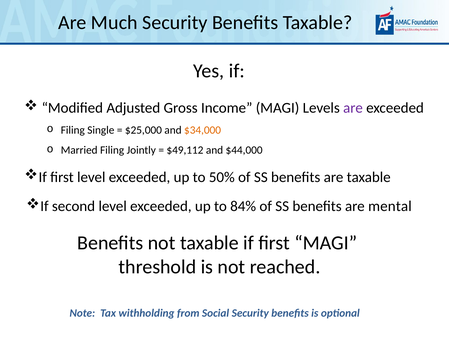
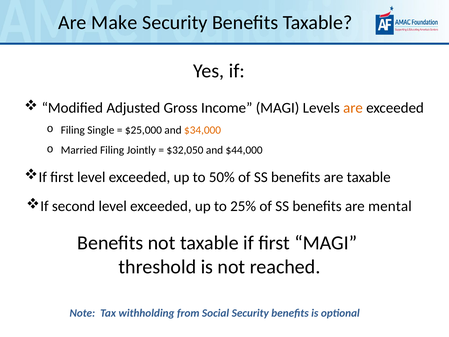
Much: Much -> Make (114, 22)
are colour: purple -> orange (353, 108)
$49,112: $49,112 -> $32,050 (185, 150)
84%: 84% -> 25% (243, 206)
